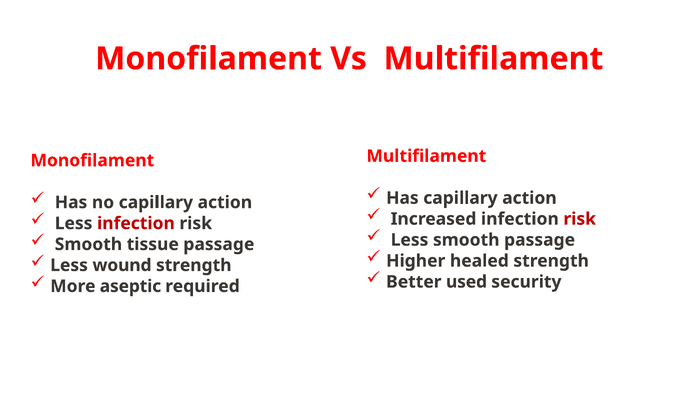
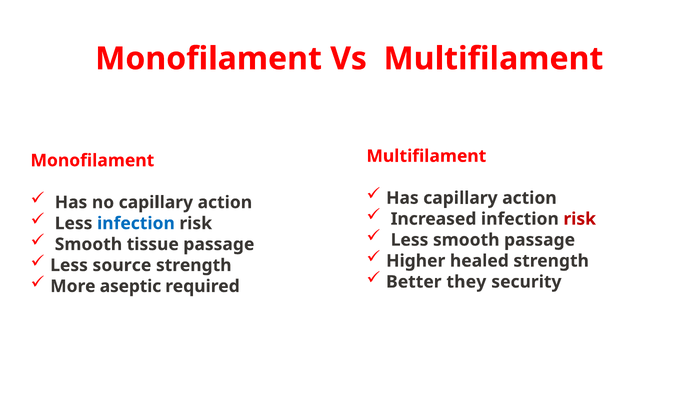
infection colour: red -> blue (136, 223)
wound: wound -> source (122, 265)
used: used -> they (466, 282)
